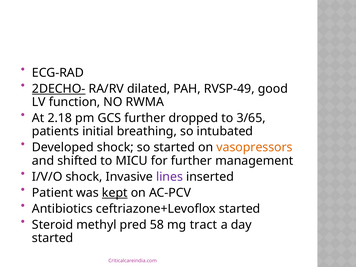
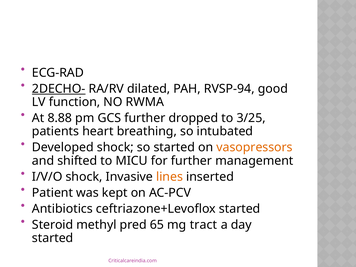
RVSP-49: RVSP-49 -> RVSP-94 (229, 89)
2.18: 2.18 -> 8.88 (60, 118)
3/65: 3/65 -> 3/25 (251, 118)
initial: initial -> heart (98, 131)
lines colour: purple -> orange (170, 177)
kept underline: present -> none (115, 193)
58: 58 -> 65 (157, 225)
